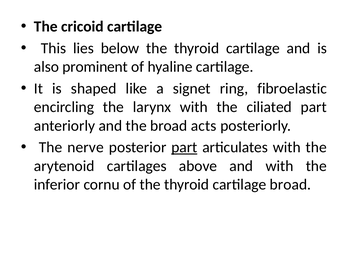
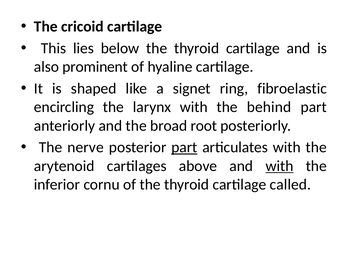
ciliated: ciliated -> behind (269, 107)
acts: acts -> root (204, 126)
with underline: none -> present (279, 166)
cartilage broad: broad -> called (290, 185)
